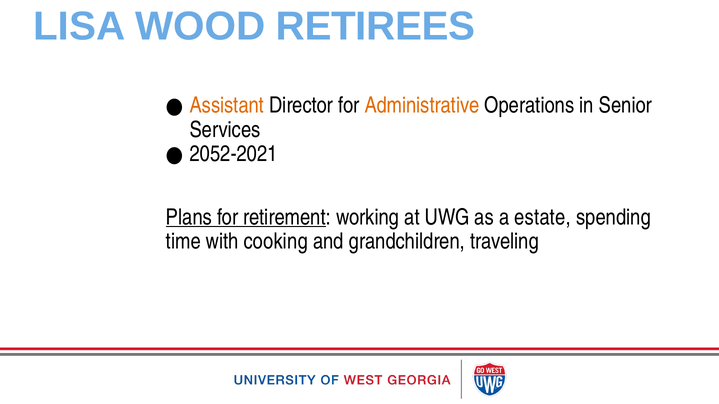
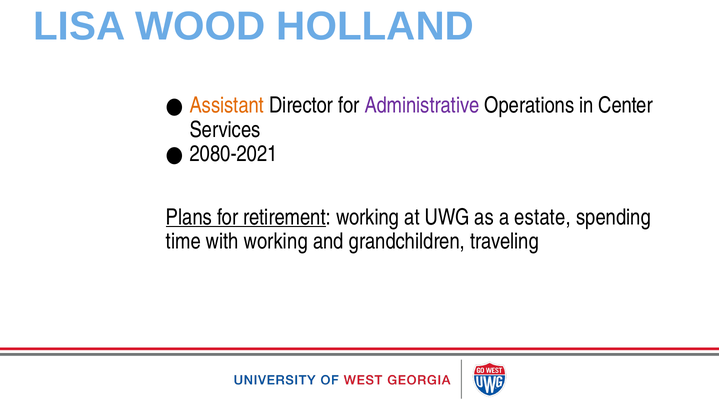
RETIREES: RETIREES -> HOLLAND (375, 26)
Administrative colour: orange -> purple (422, 106)
Senior: Senior -> Center (626, 106)
2052-2021: 2052-2021 -> 2080-2021 (234, 154)
with cooking: cooking -> working (276, 242)
